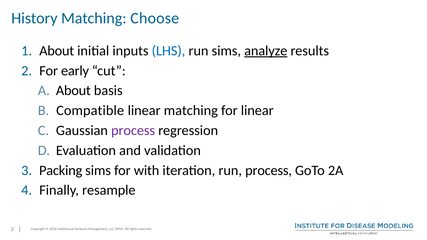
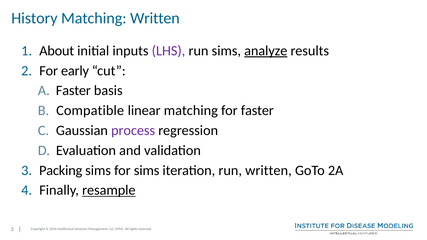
Matching Choose: Choose -> Written (155, 18)
LHS colour: blue -> purple (169, 51)
About: About -> Faster (73, 91)
for linear: linear -> faster (257, 111)
for with: with -> sims (147, 170)
run process: process -> written (268, 170)
resample underline: none -> present (109, 190)
